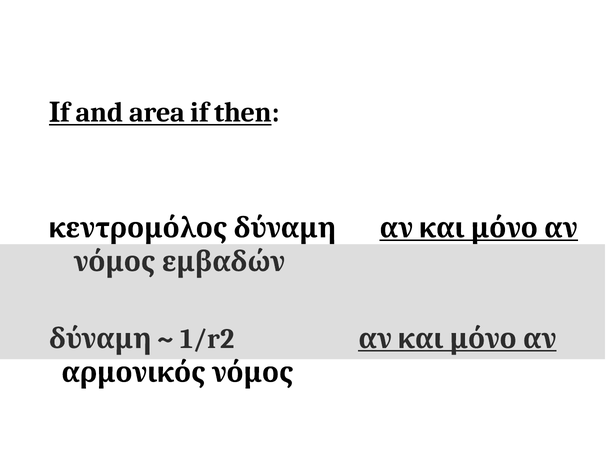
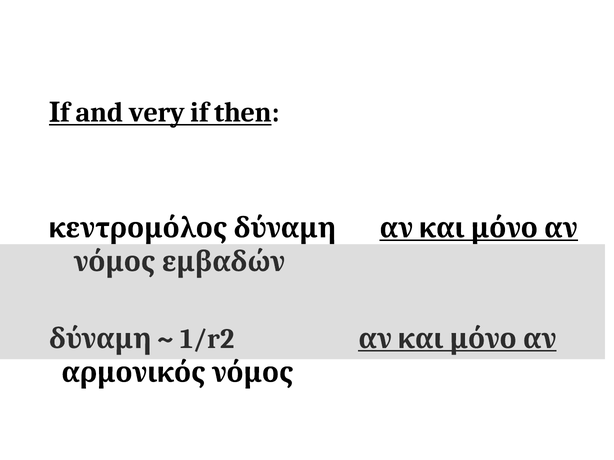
area: area -> very (157, 113)
